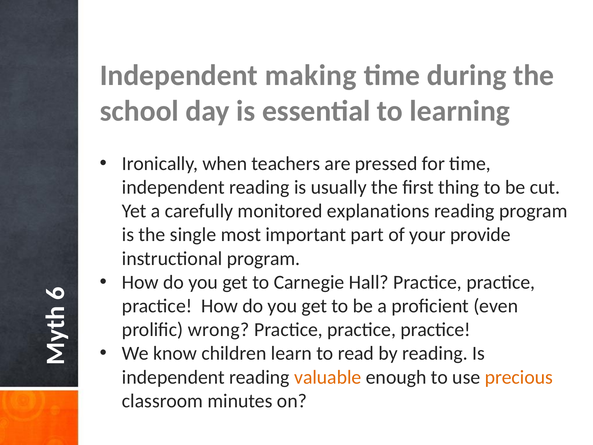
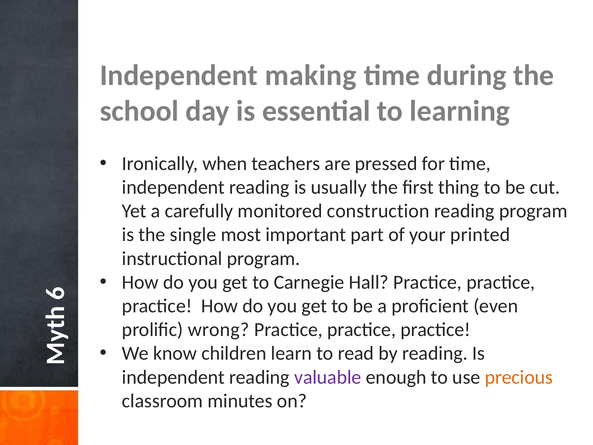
explanations: explanations -> construction (378, 211)
provide: provide -> printed (480, 235)
valuable colour: orange -> purple (328, 377)
